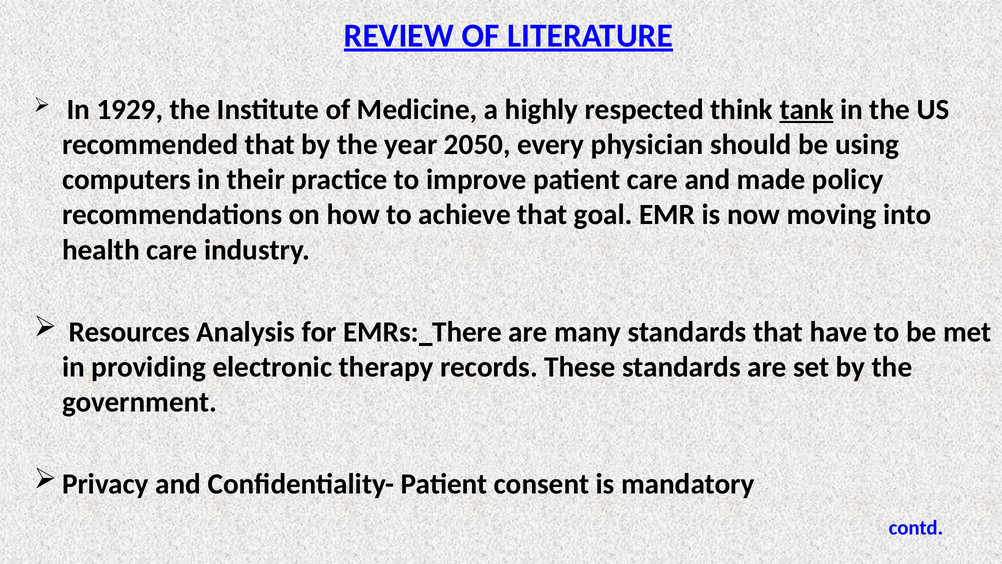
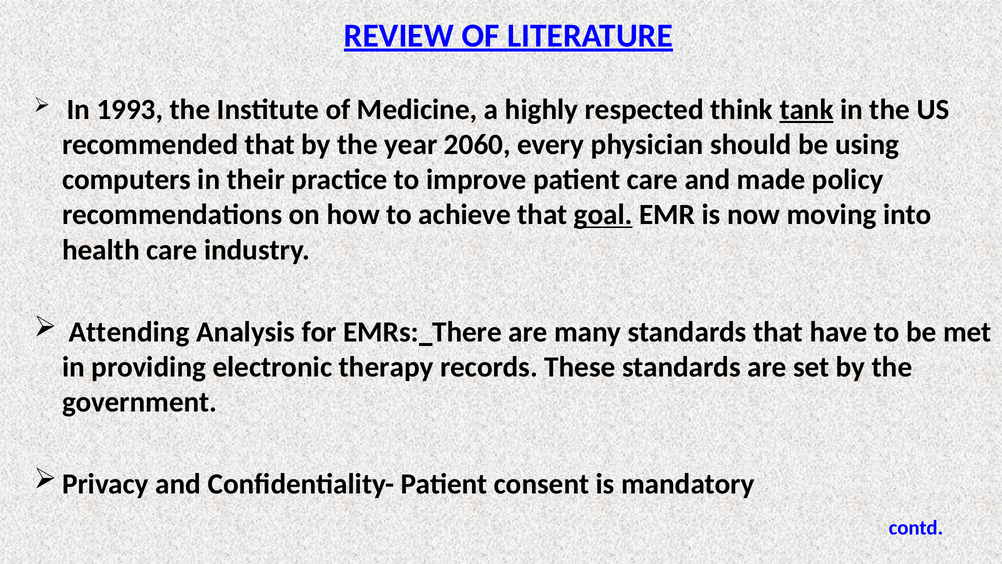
1929: 1929 -> 1993 (130, 109)
2050: 2050 -> 2060 (477, 144)
goal underline: none -> present (603, 215)
Resources: Resources -> Attending (129, 332)
